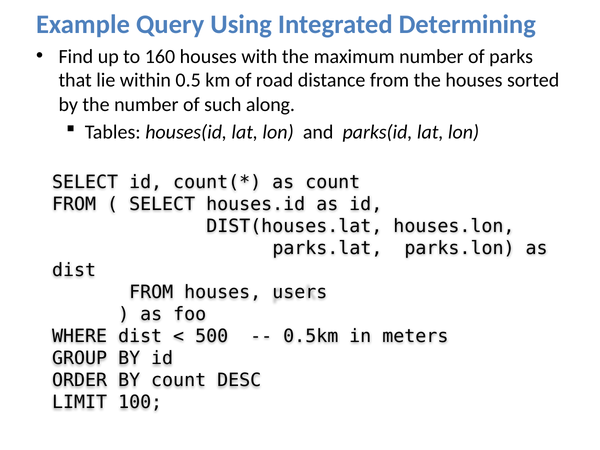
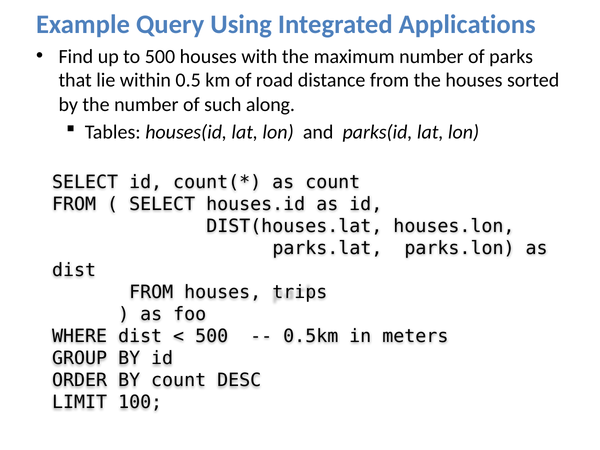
Determining: Determining -> Applications (467, 24)
to 160: 160 -> 500 (160, 56)
users: users -> trips (300, 292)
